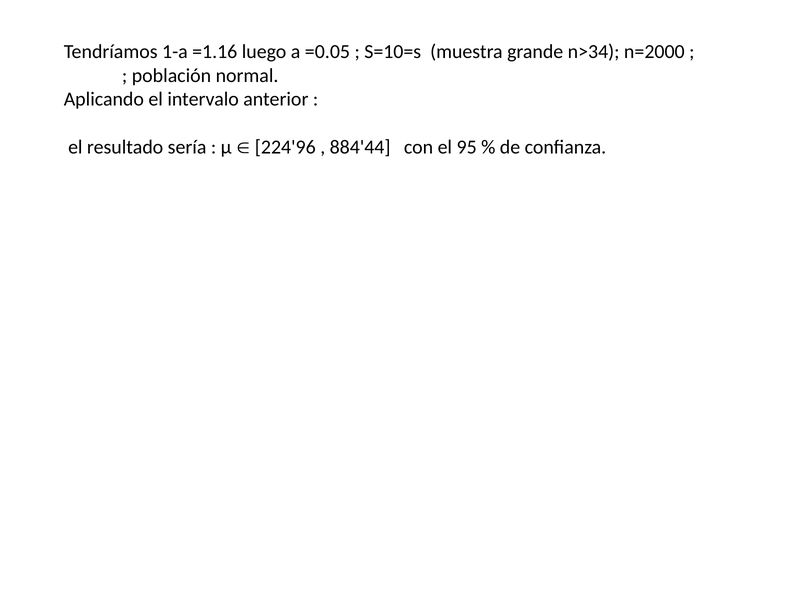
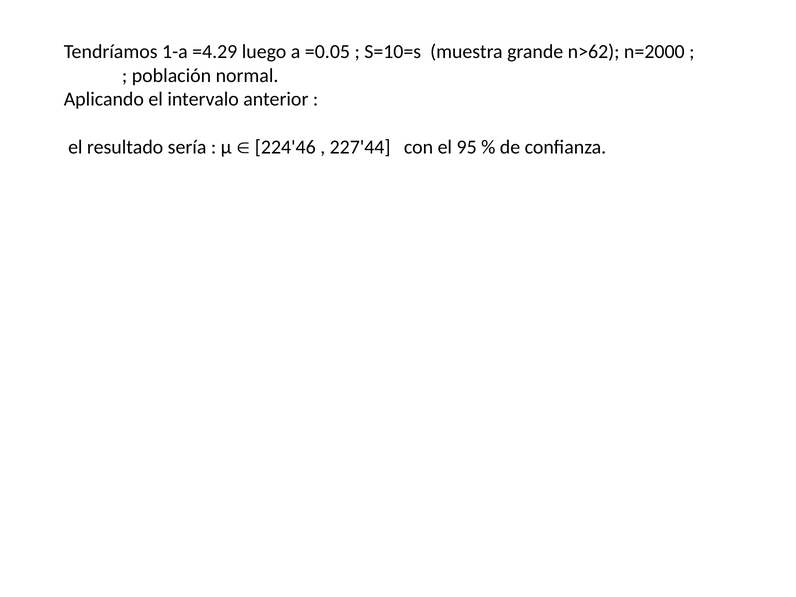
=1.16: =1.16 -> =4.29 (215, 52)
n>34: n>34 -> n>62 (594, 52)
224'96: 224'96 -> 224'46 (285, 147)
884'44: 884'44 -> 227'44 (360, 147)
